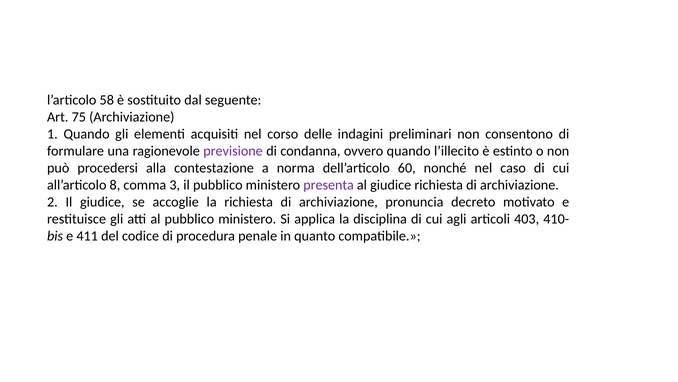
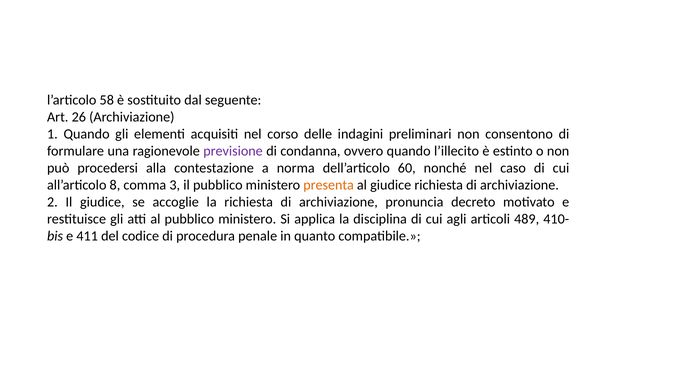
75: 75 -> 26 (79, 117)
presenta colour: purple -> orange (329, 185)
403: 403 -> 489 (527, 219)
